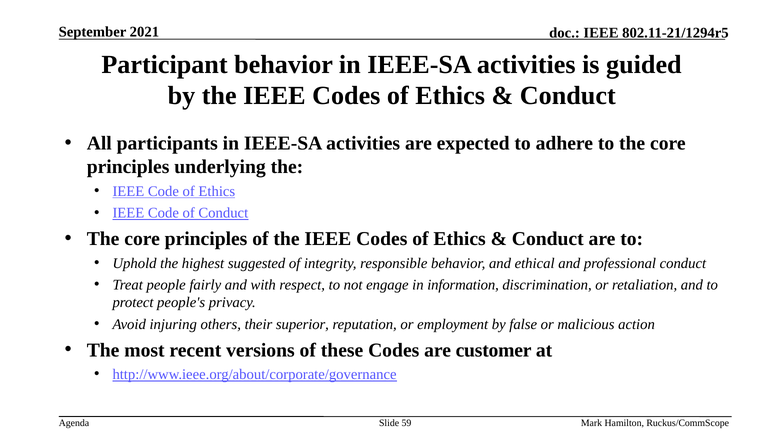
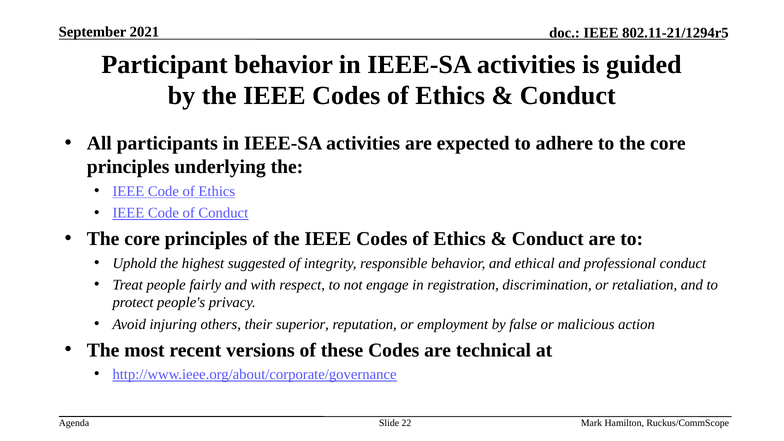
information: information -> registration (463, 285)
customer: customer -> technical (493, 350)
59: 59 -> 22 (406, 423)
